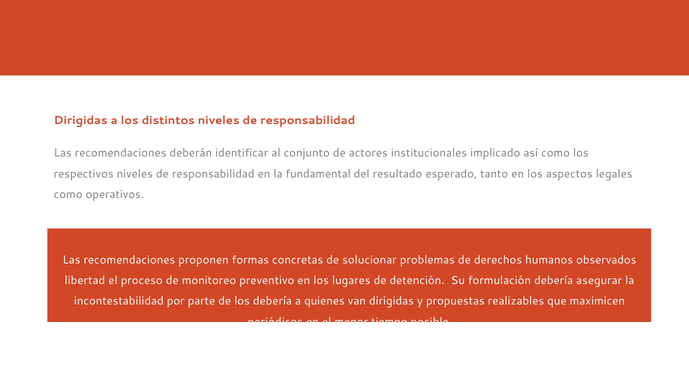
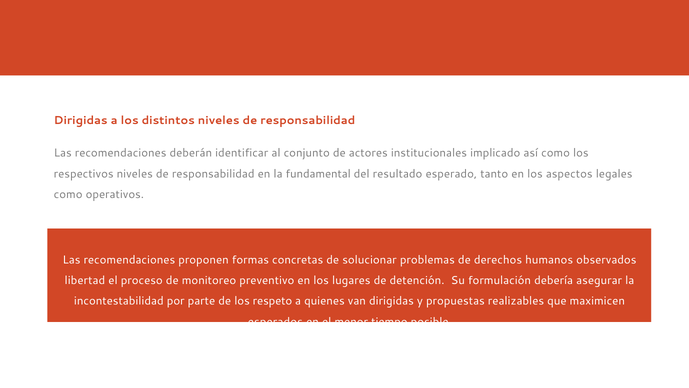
los debería: debería -> respeto (272, 301)
periódicos: periódicos -> esperados (275, 321)
